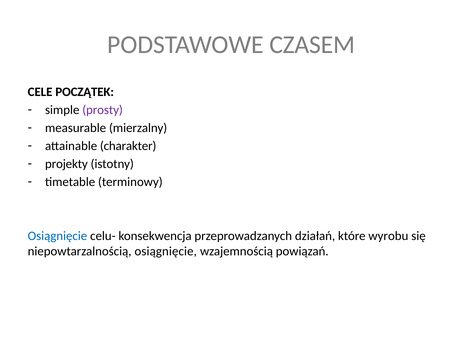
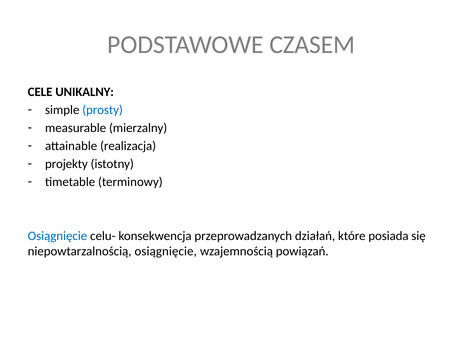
POCZĄTEK: POCZĄTEK -> UNIKALNY (85, 92)
prosty colour: purple -> blue (103, 110)
charakter: charakter -> realizacja (128, 146)
wyrobu: wyrobu -> posiada (388, 236)
